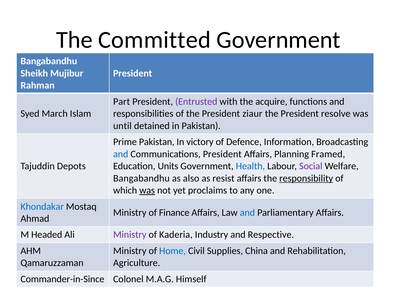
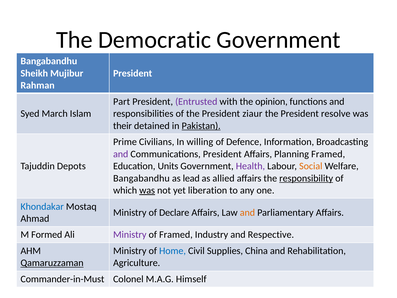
Committed: Committed -> Democratic (155, 40)
acquire: acquire -> opinion (271, 101)
until: until -> their (122, 126)
Pakistan underline: none -> present (201, 126)
Prime Pakistan: Pakistan -> Civilians (157, 142)
victory: victory -> willing (200, 142)
and colour: blue -> purple (121, 154)
Health colour: blue -> purple (250, 166)
Social colour: purple -> orange (311, 166)
also: also -> lead (191, 178)
resist: resist -> allied (224, 178)
proclaims: proclaims -> liberation (208, 190)
Finance: Finance -> Declare (174, 212)
and colour: blue -> orange (247, 212)
Headed: Headed -> Formed (47, 235)
of Kaderia: Kaderia -> Framed (176, 235)
Qamaruzzaman underline: none -> present (52, 263)
Commander-in-Since: Commander-in-Since -> Commander-in-Must (62, 279)
